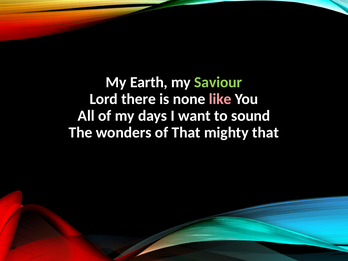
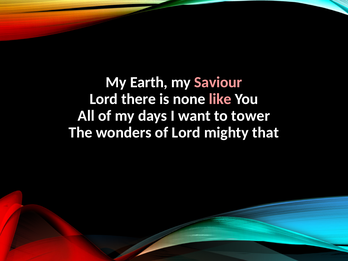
Saviour colour: light green -> pink (218, 82)
sound: sound -> tower (251, 116)
of That: That -> Lord (186, 132)
